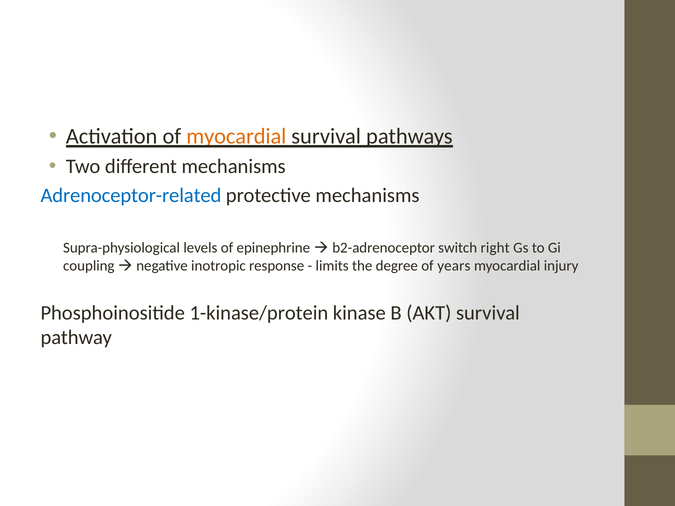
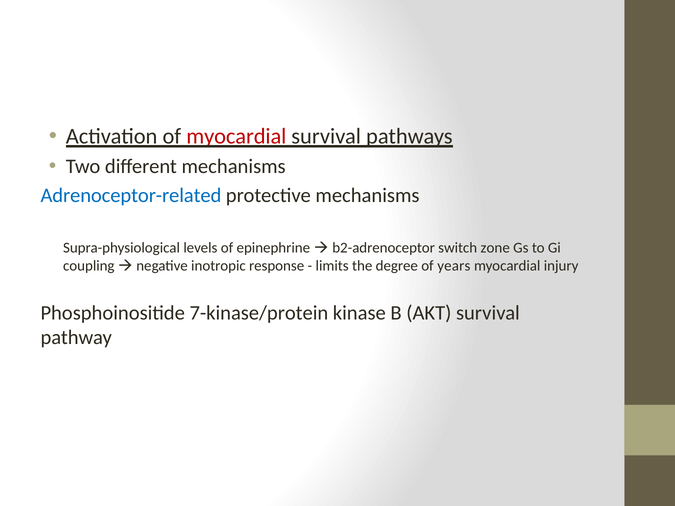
myocardial colour: orange -> red (236, 137)
right: right -> zone (495, 248)
1-kinase/protein: 1-kinase/protein -> 7-kinase/protein (259, 313)
